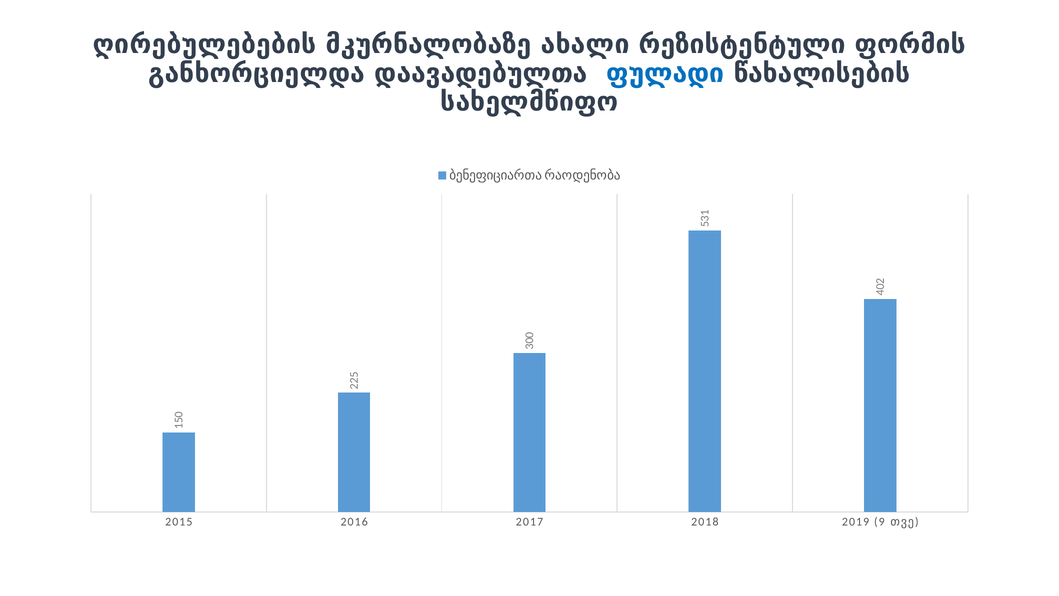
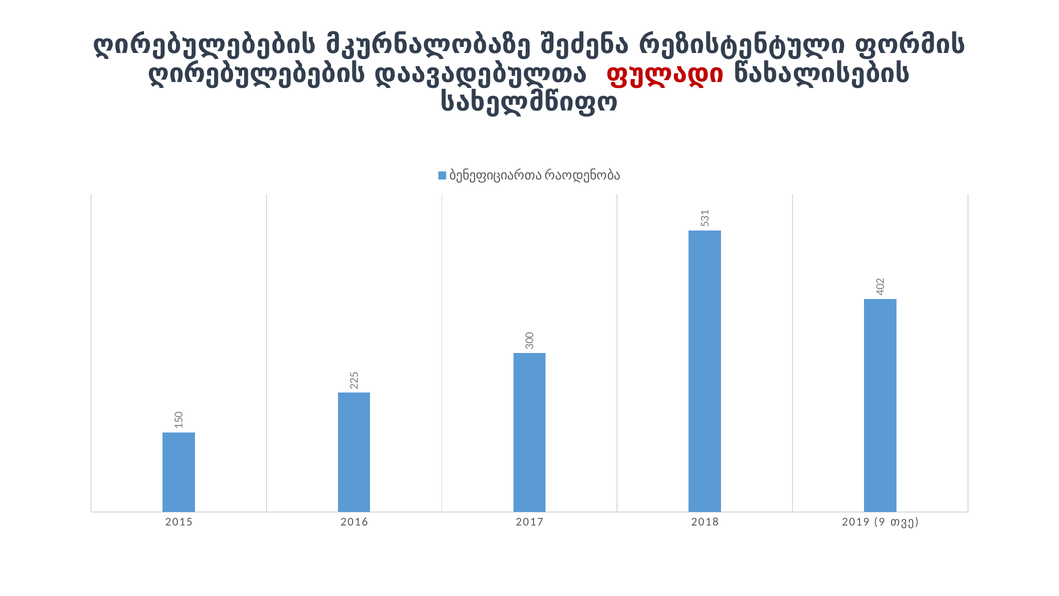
ახალი: ახალი -> შეძენა (585, 45)
განხორციელდა: განხორციელდა -> ღირებულებების (257, 73)
ფულადი colour: blue -> red (665, 73)
